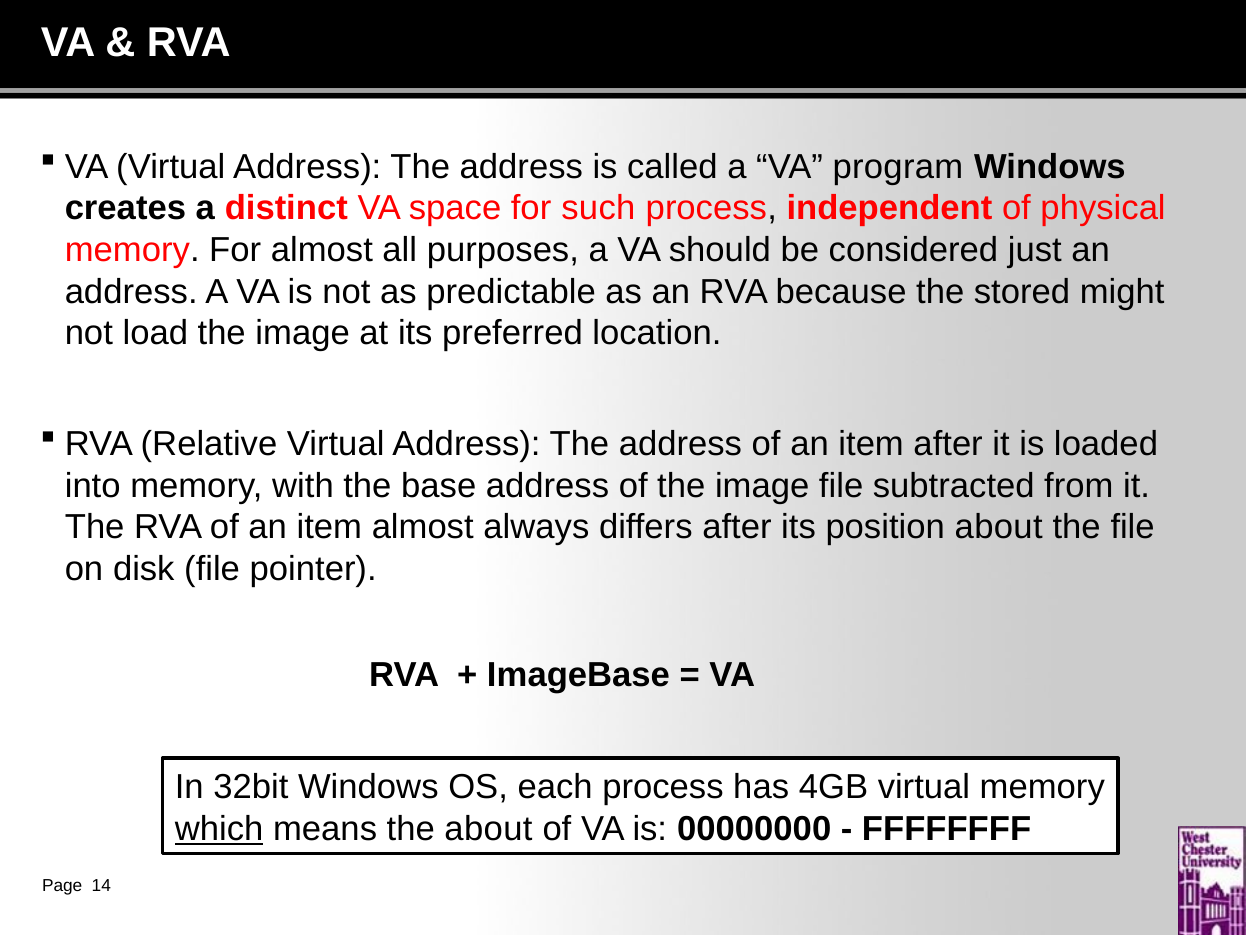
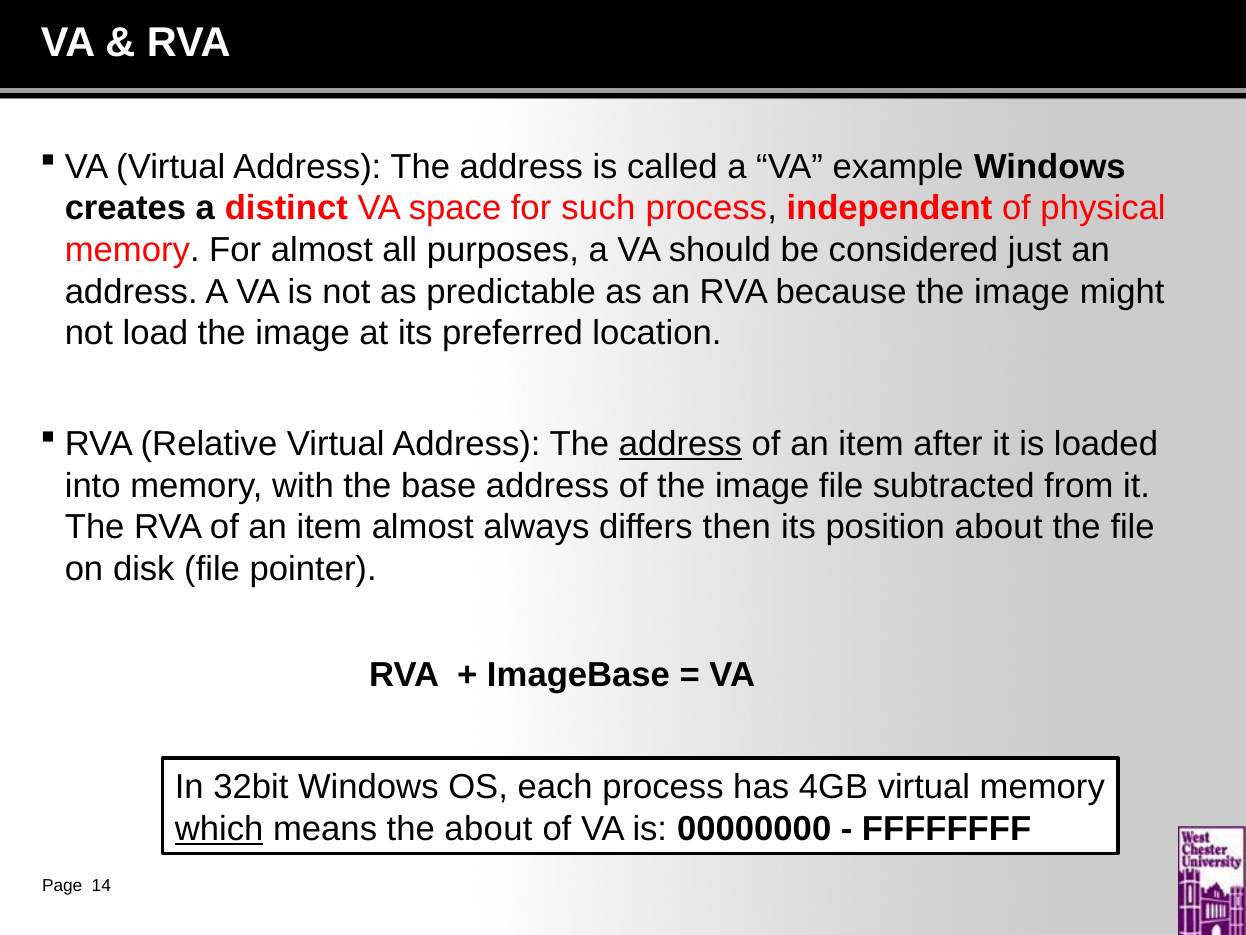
program: program -> example (898, 167)
because the stored: stored -> image (1022, 292)
address underline: none -> present (680, 444)
differs after: after -> then (737, 527)
